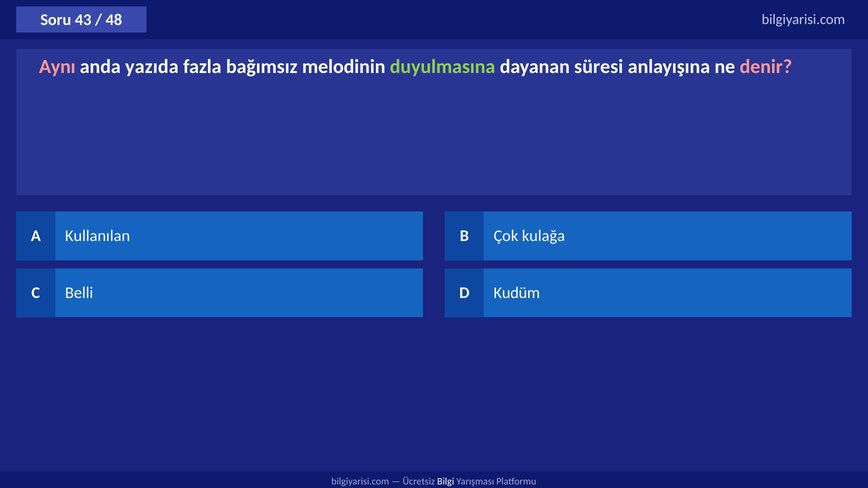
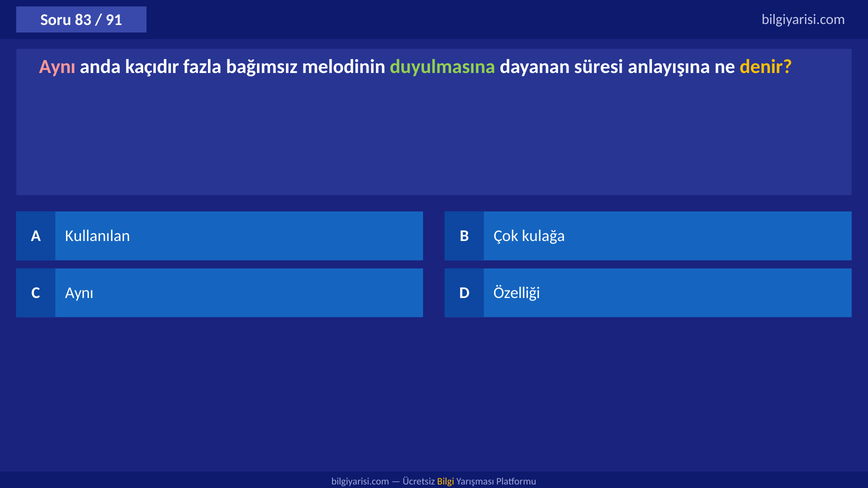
43: 43 -> 83 (83, 20)
48: 48 -> 91 (114, 20)
yazıda: yazıda -> kaçıdır (152, 67)
denir colour: pink -> yellow (766, 67)
C Belli: Belli -> Aynı (79, 293)
Kudüm: Kudüm -> Özelliği (517, 293)
Bilgi colour: white -> yellow (446, 481)
